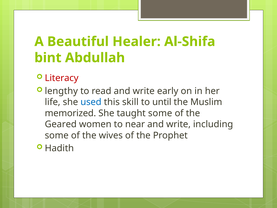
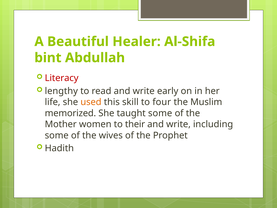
used colour: blue -> orange (91, 102)
until: until -> four (162, 102)
Geared: Geared -> Mother (61, 124)
near: near -> their (135, 124)
